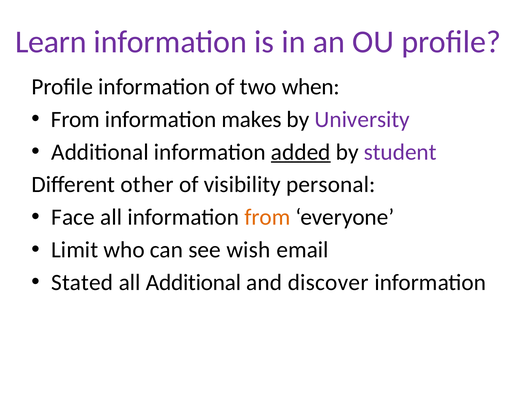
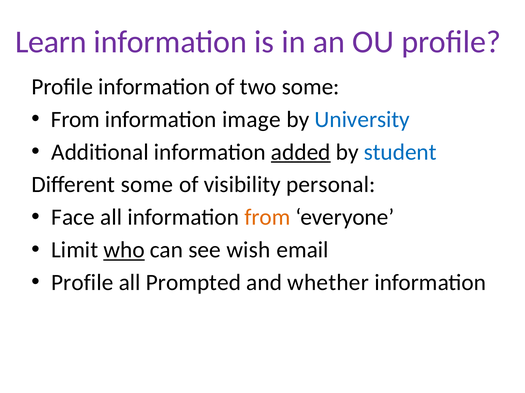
two when: when -> some (311, 87)
makes: makes -> image (251, 120)
University colour: purple -> blue (362, 120)
student colour: purple -> blue (400, 152)
Different other: other -> some (147, 185)
who underline: none -> present (124, 250)
Stated: Stated -> Profile (82, 283)
all Additional: Additional -> Prompted (193, 283)
discover: discover -> whether (328, 283)
